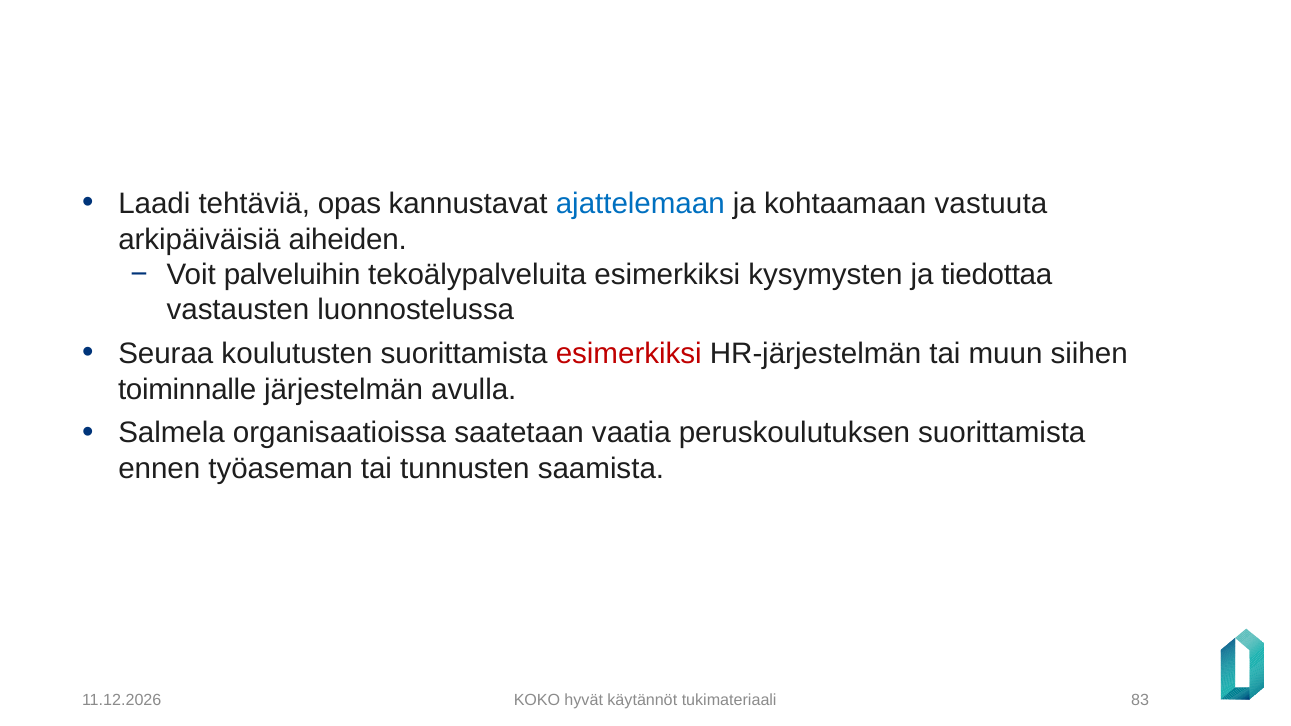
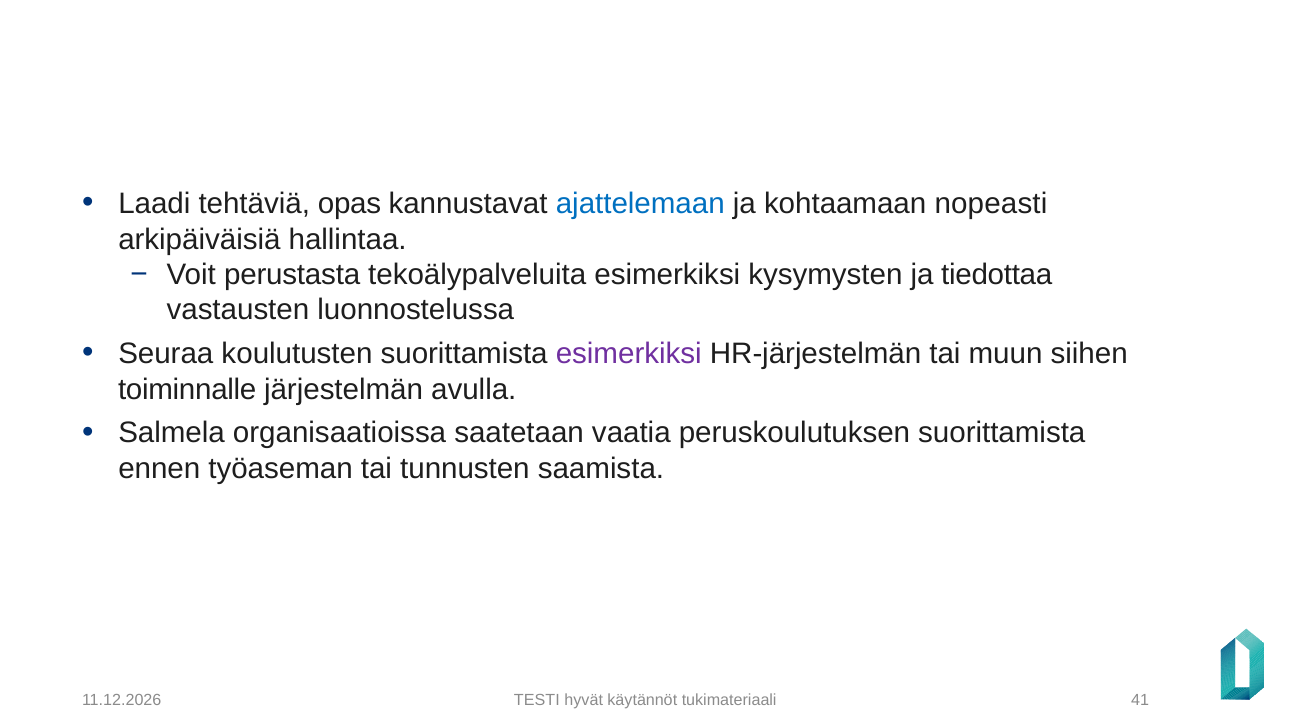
vastuuta: vastuuta -> nopeasti (991, 204)
aiheiden: aiheiden -> hallintaa (348, 239)
palveluihin: palveluihin -> perustasta (292, 275)
esimerkiksi colour: red -> purple (629, 354)
KOKO: KOKO -> TESTI (537, 701)
83: 83 -> 41 (1140, 701)
